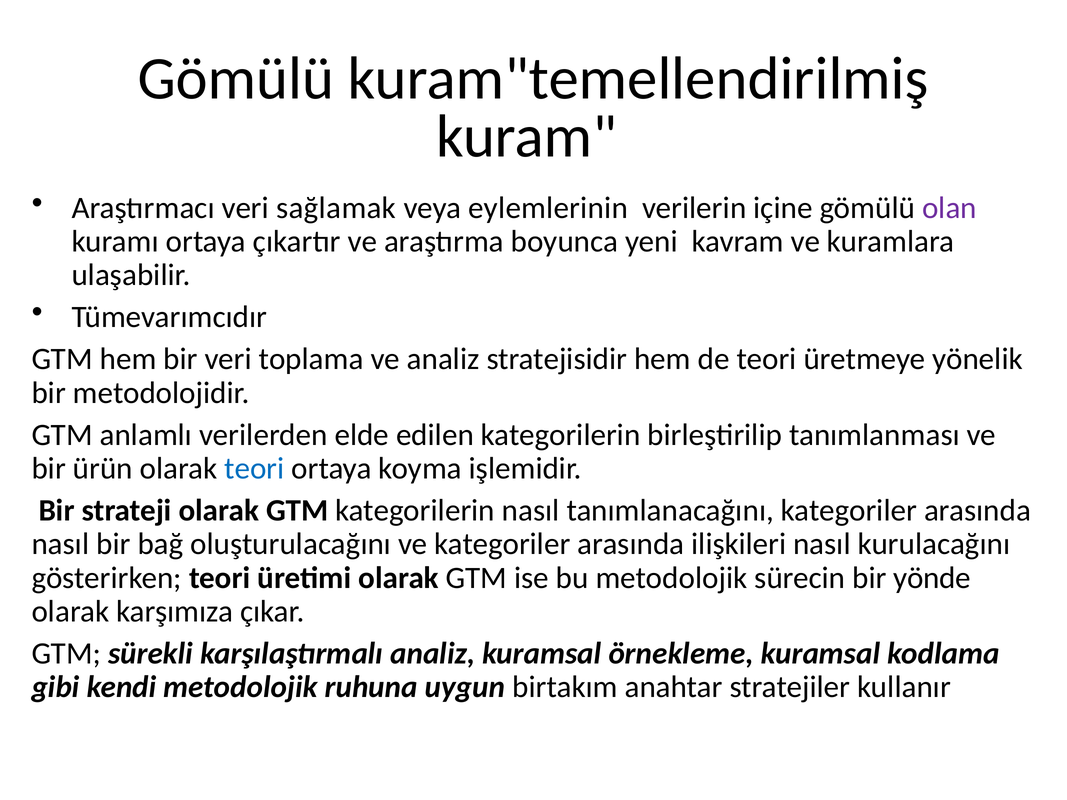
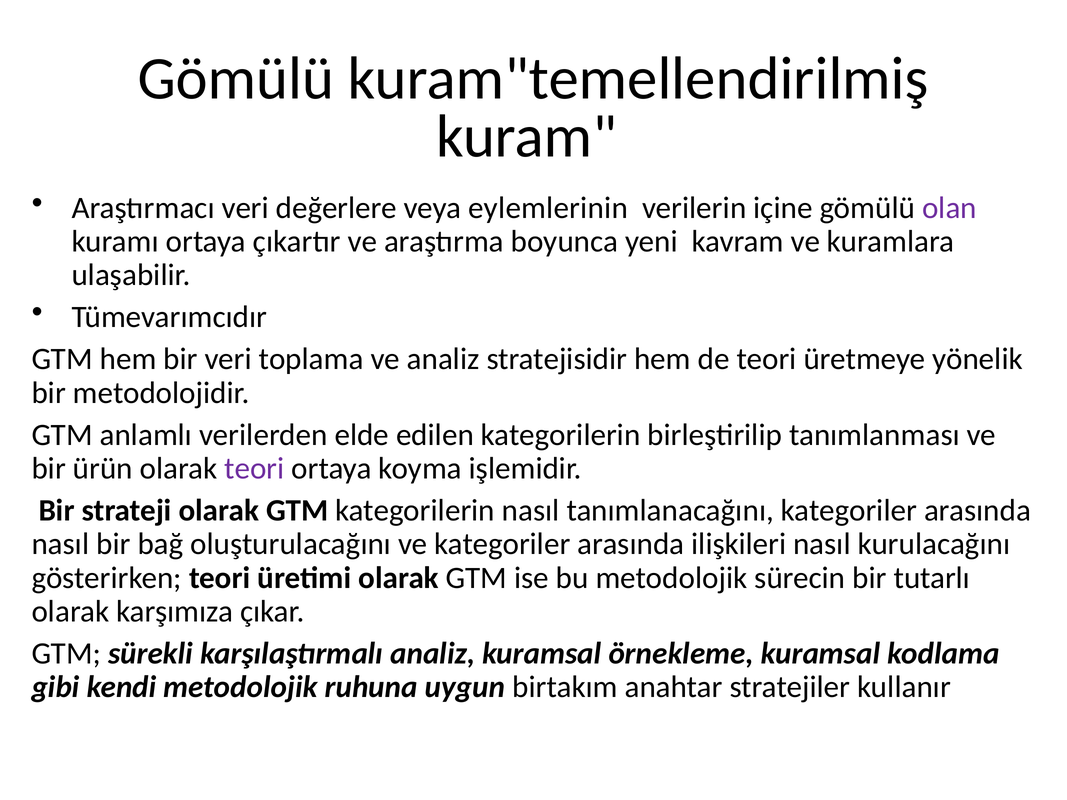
sağlamak: sağlamak -> değerlere (336, 208)
teori colour: blue -> purple (254, 469)
yönde: yönde -> tutarlı (932, 578)
